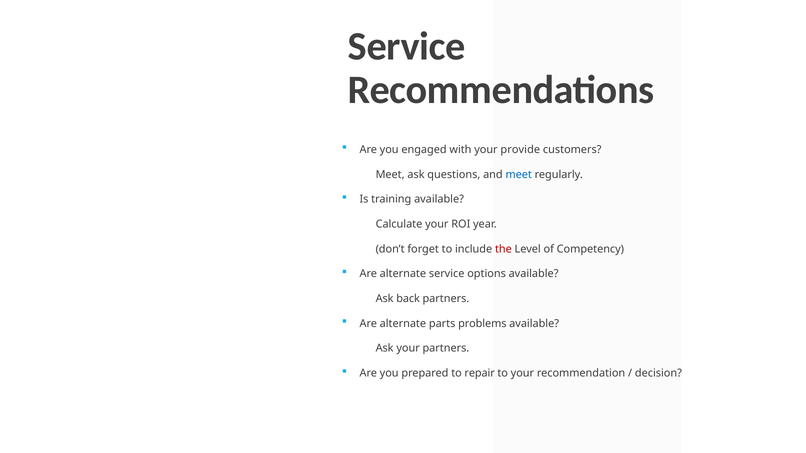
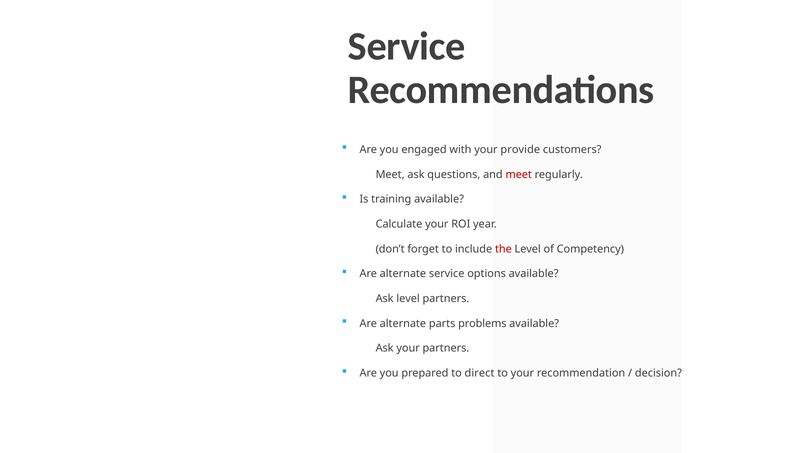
meet colour: blue -> red (519, 175)
Ask back: back -> level (408, 299)
repair: repair -> direct (480, 374)
